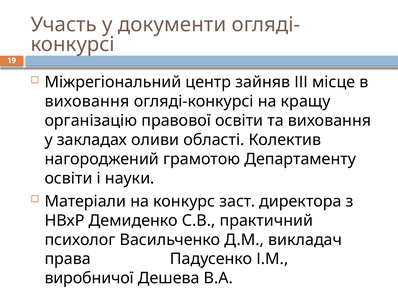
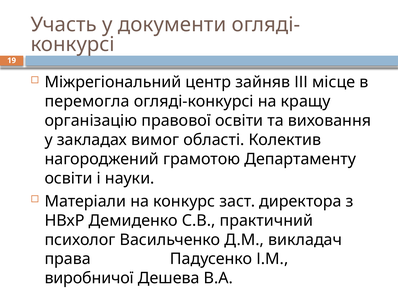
виховання: виховання -> перемогла (87, 102)
оливи: оливи -> вимог (155, 140)
